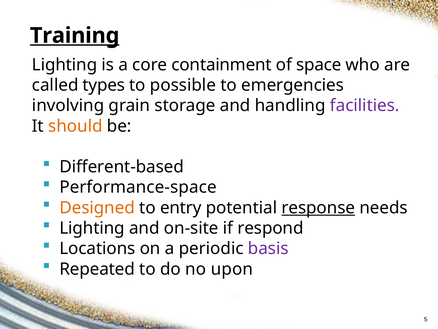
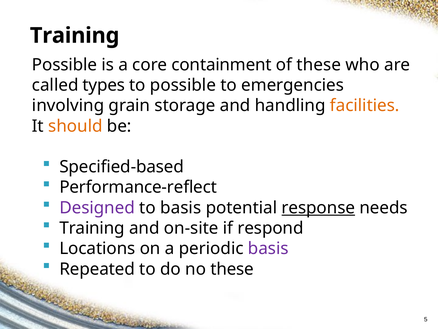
Training underline: present -> none (75, 35)
Lighting: Lighting -> Possible (65, 65)
of space: space -> these (319, 65)
facilities colour: purple -> orange (365, 105)
Different-based: Different-based -> Specified-based (122, 167)
Performance-space: Performance-space -> Performance-reflect (138, 187)
Designed colour: orange -> purple (97, 207)
to entry: entry -> basis (181, 207)
Lighting: Lighting -> Training (92, 228)
no upon: upon -> these (232, 269)
